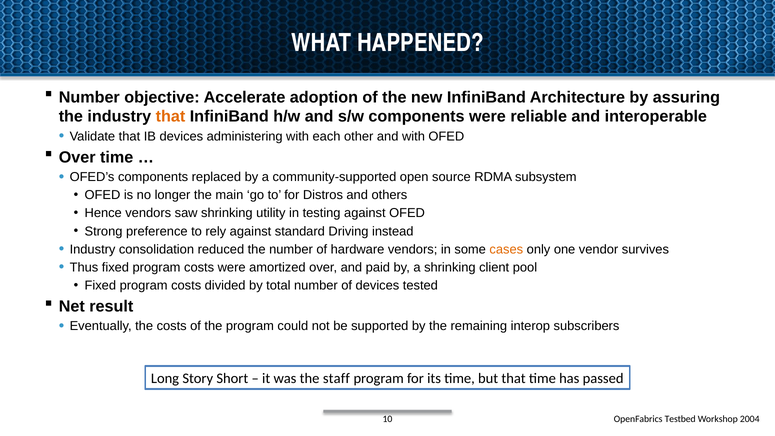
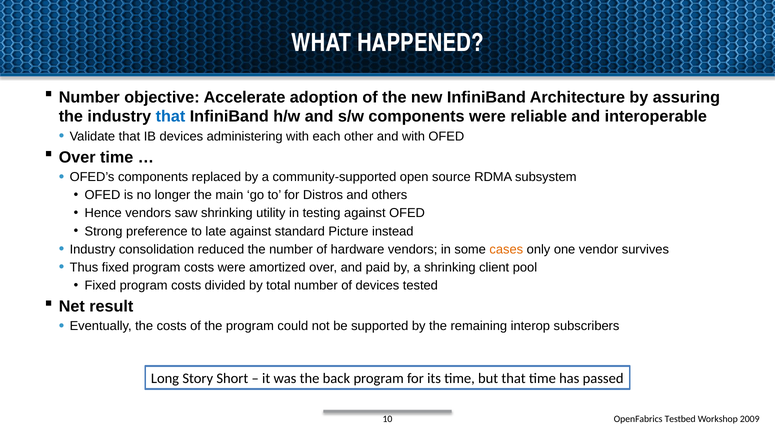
that colour: orange -> blue (171, 117)
rely: rely -> late (216, 231)
Driving: Driving -> Picture (349, 231)
staff: staff -> back (336, 379)
2004: 2004 -> 2009 (750, 419)
